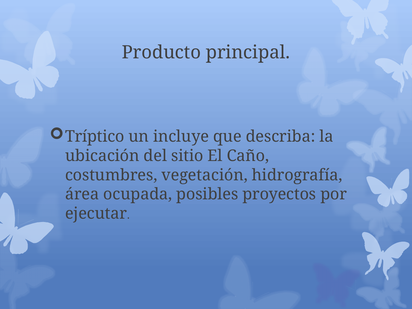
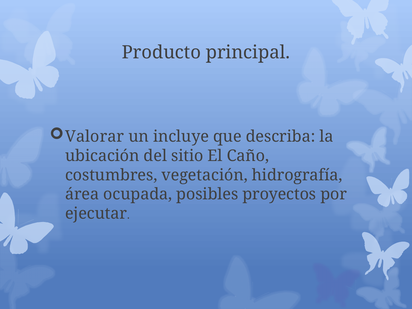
Tríptico: Tríptico -> Valorar (95, 137)
